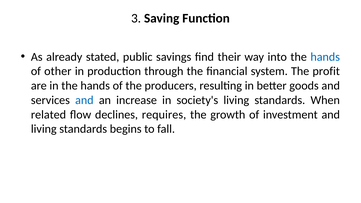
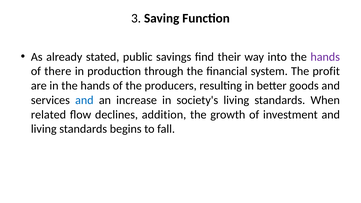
hands colour: blue -> purple (325, 57)
other: other -> there (58, 71)
requires: requires -> addition (164, 115)
